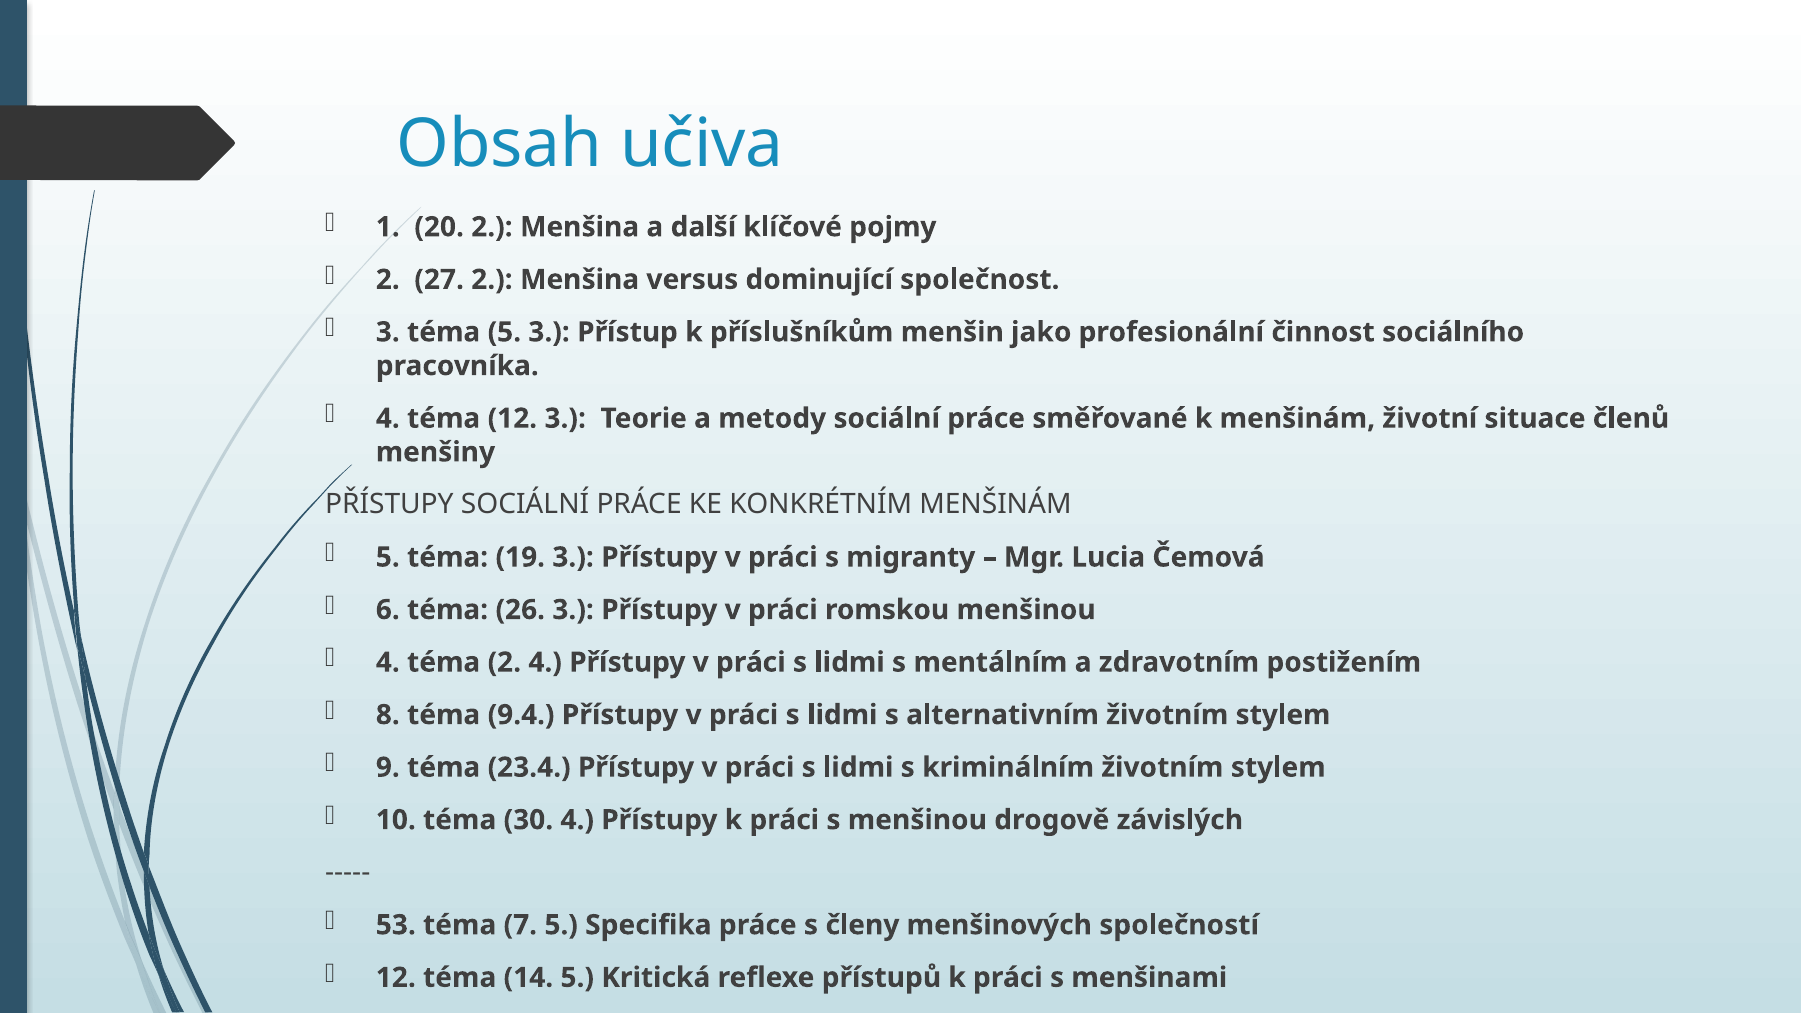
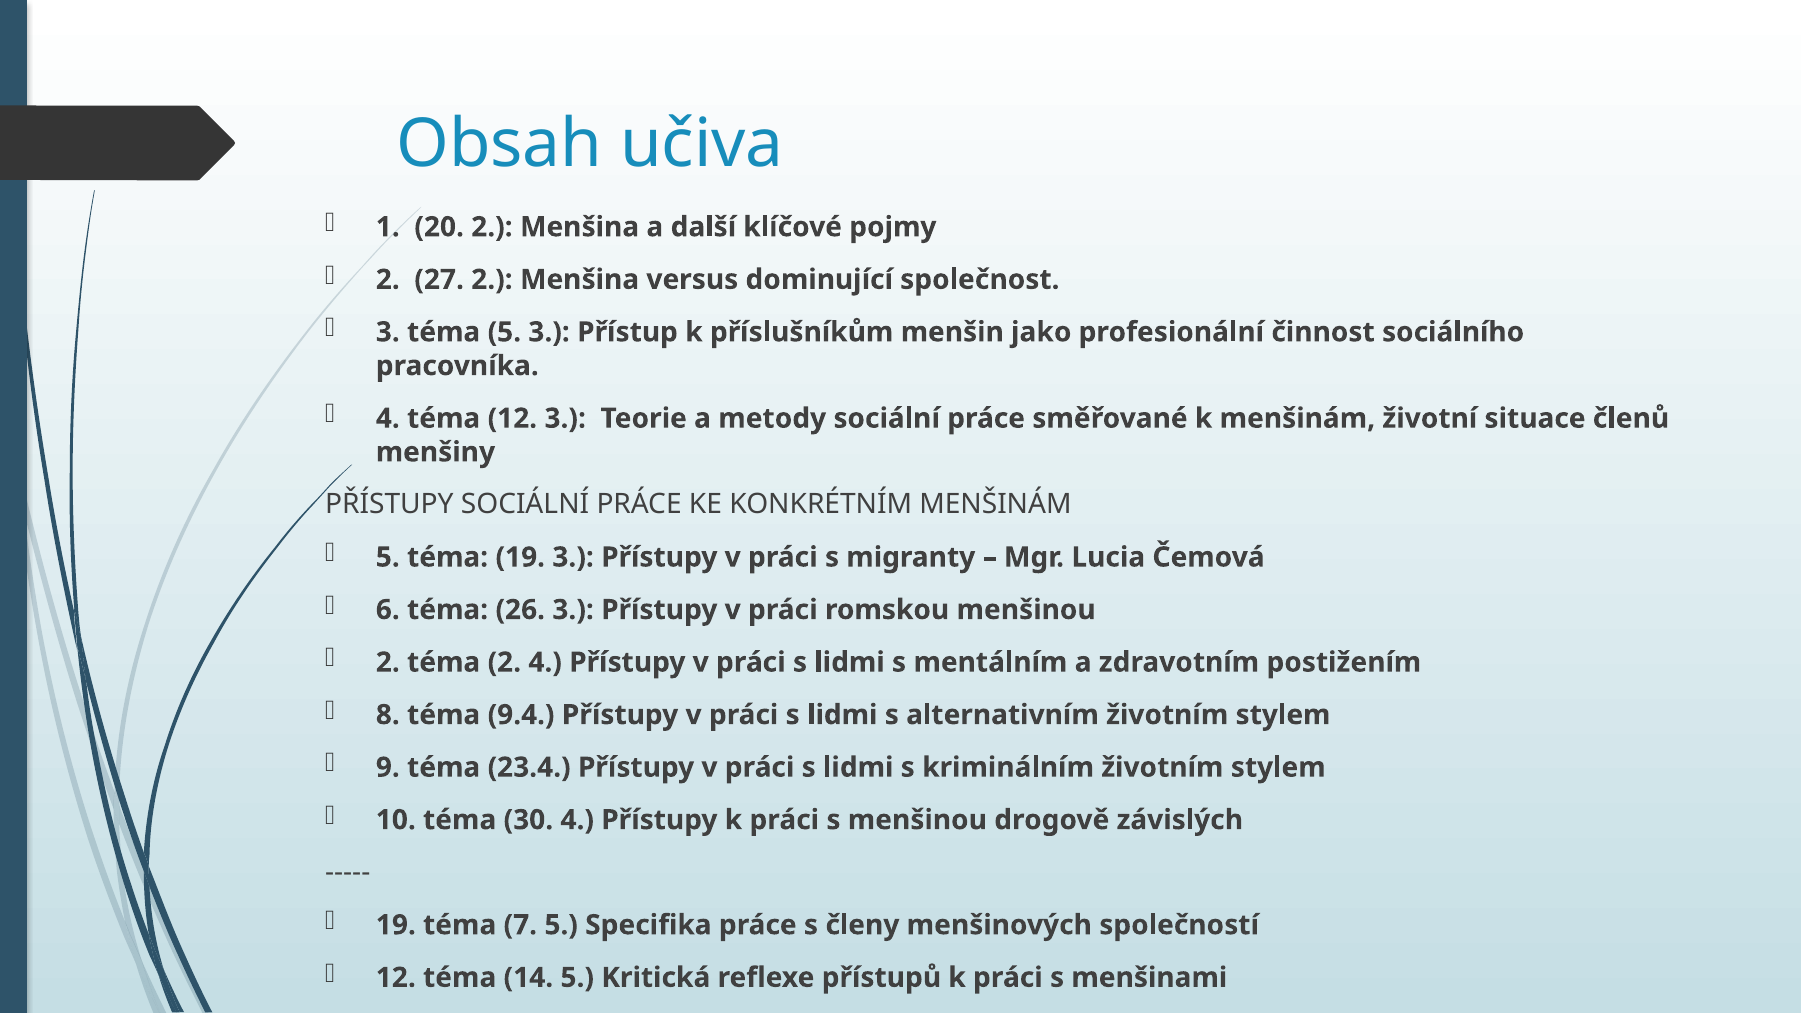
4: 4 -> 2 (388, 662)
53: 53 -> 19 (396, 925)
